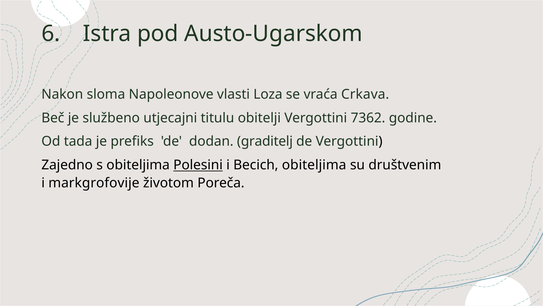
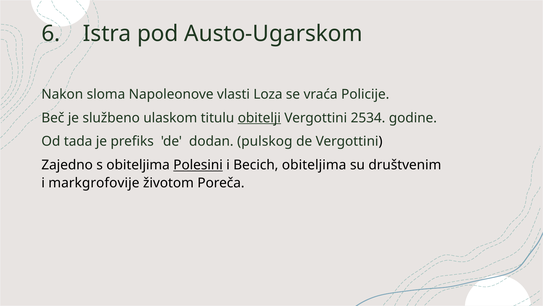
Crkava: Crkava -> Policije (365, 94)
utjecajni: utjecajni -> ulaskom (170, 118)
obitelji underline: none -> present (259, 118)
7362: 7362 -> 2534 (368, 118)
graditelj: graditelj -> pulskog (265, 141)
